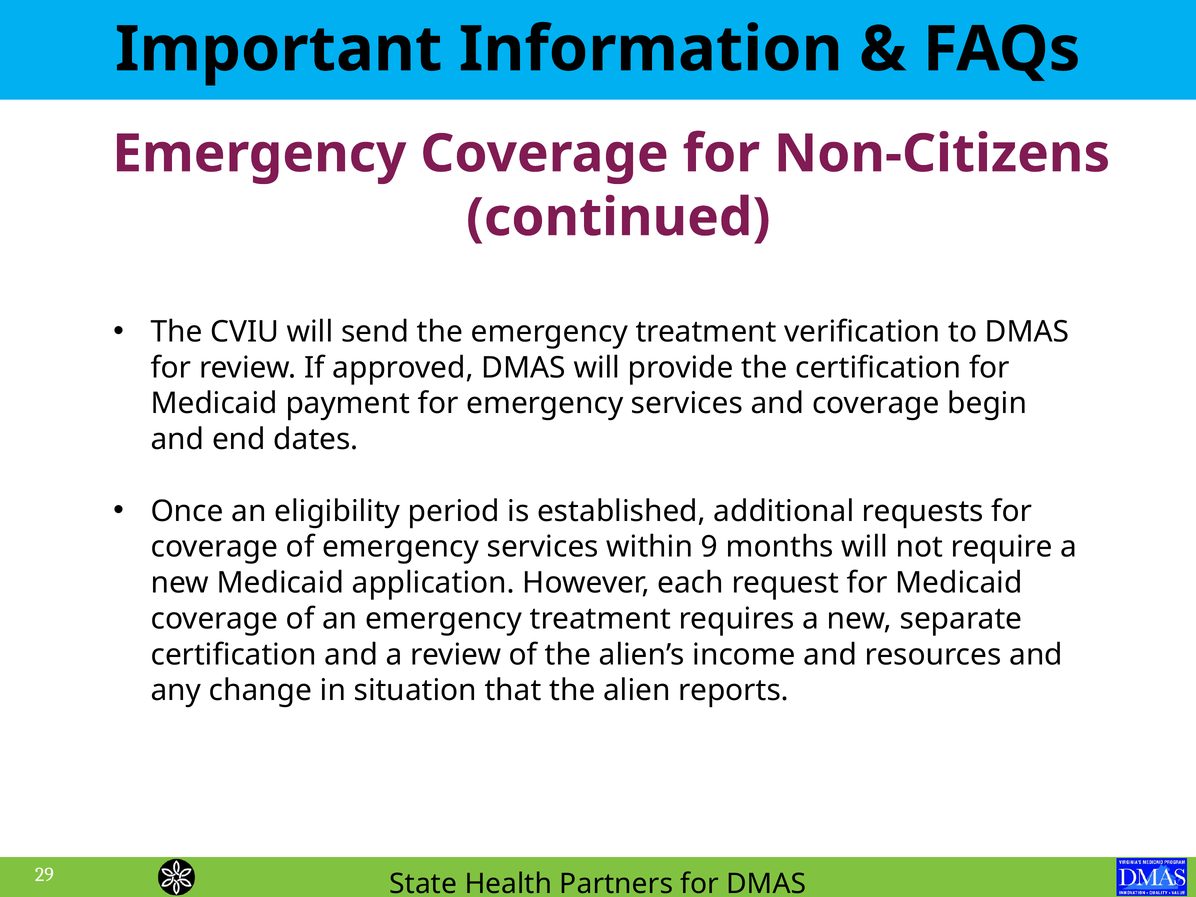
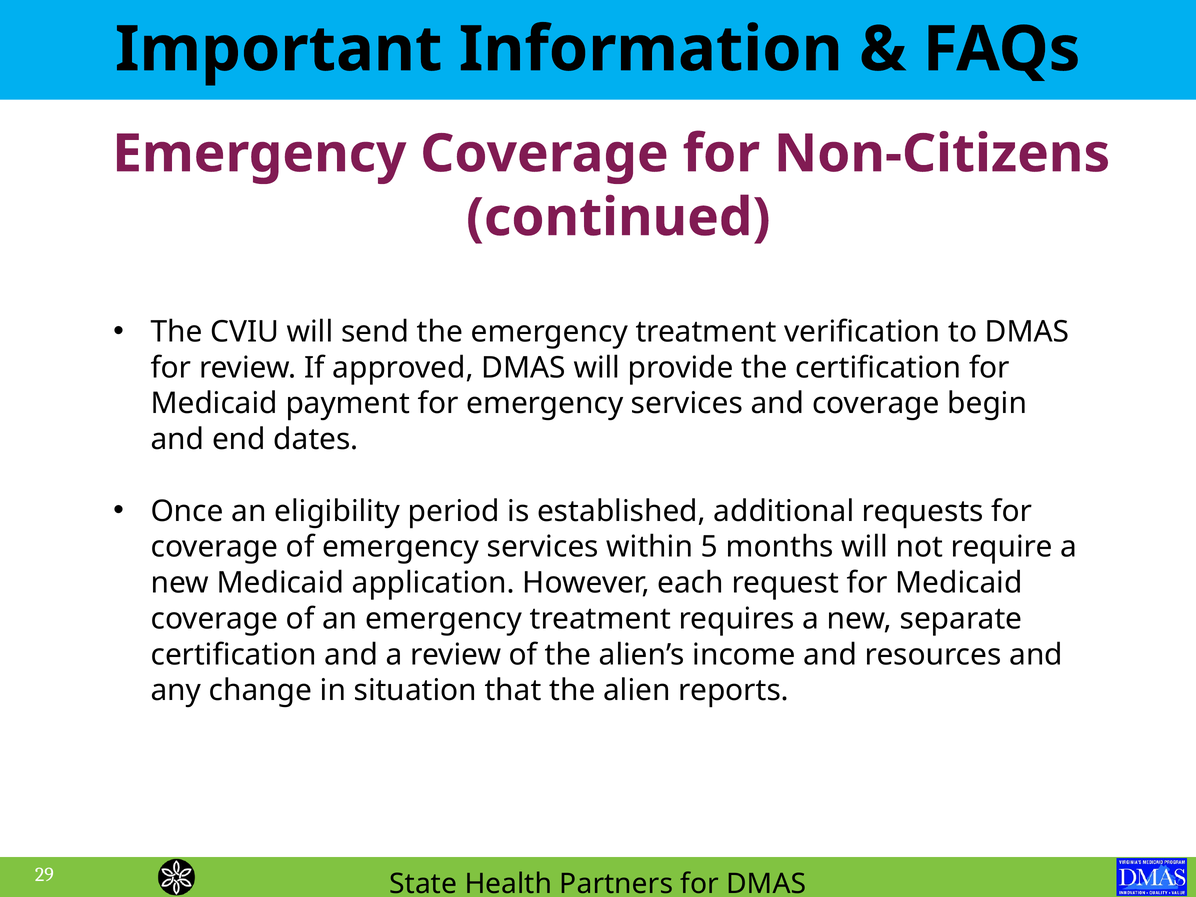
9: 9 -> 5 (709, 547)
